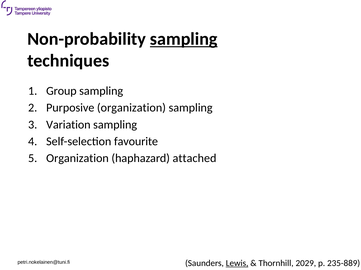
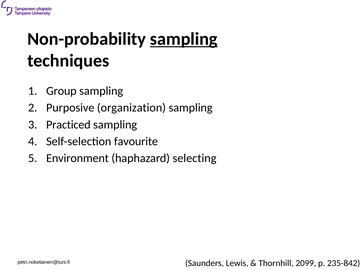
Variation: Variation -> Practiced (68, 125)
Organization: Organization -> Environment (77, 159)
attached: attached -> selecting (195, 159)
Lewis underline: present -> none (237, 264)
2029: 2029 -> 2099 (306, 264)
235-889: 235-889 -> 235-842 (344, 264)
